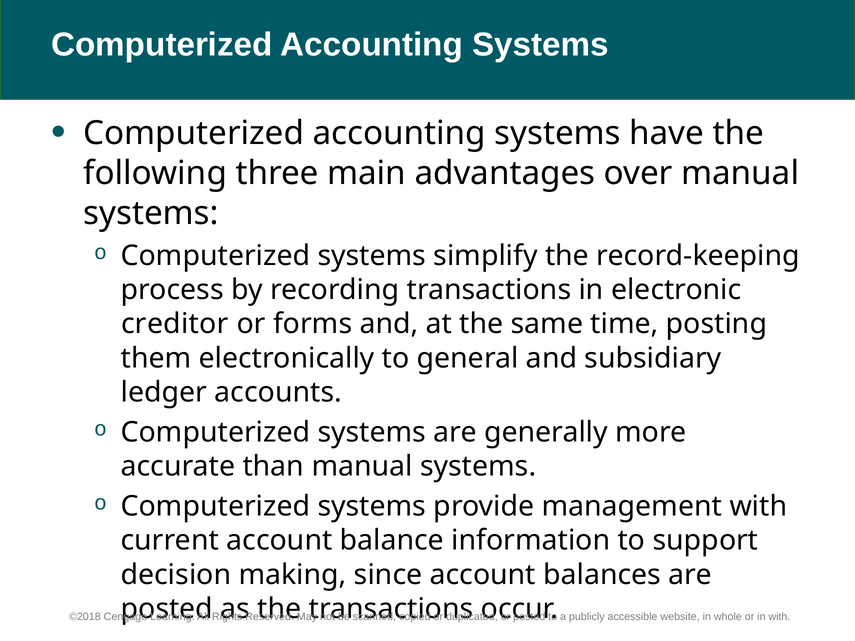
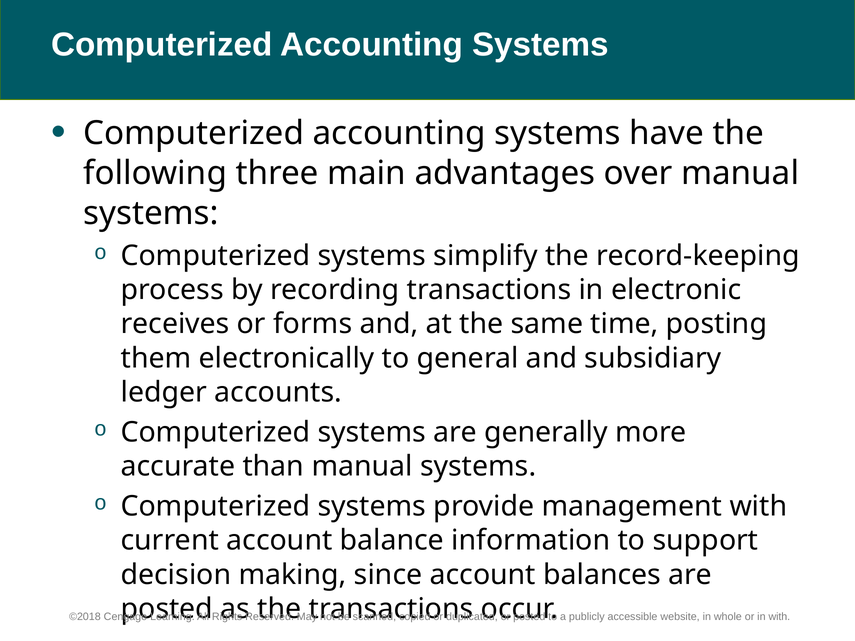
creditor: creditor -> receives (175, 324)
